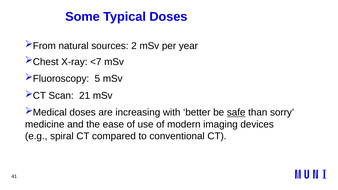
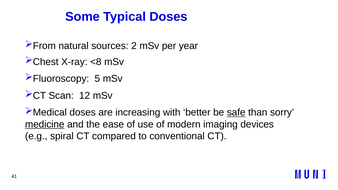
<7: <7 -> <8 (96, 62)
21: 21 -> 12 (85, 96)
medicine underline: none -> present (45, 124)
